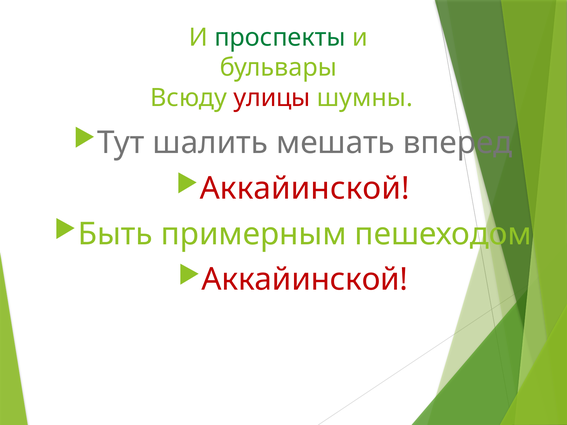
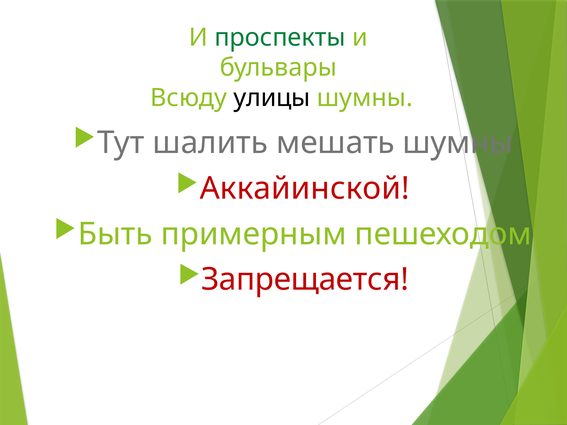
улицы colour: red -> black (272, 98)
мешать вперед: вперед -> шумны (458, 143)
Аккайинской: Аккайинской -> Запрещается (305, 280)
